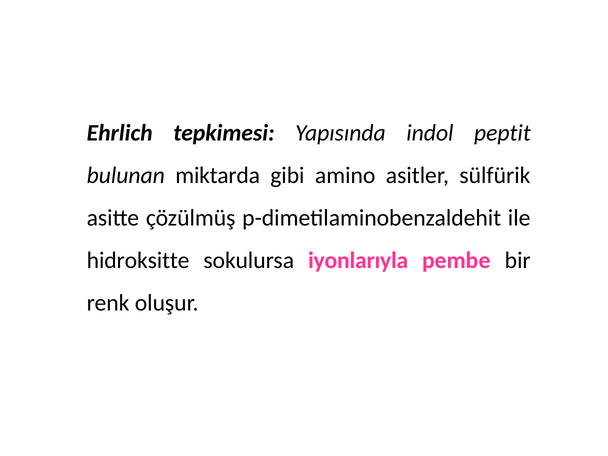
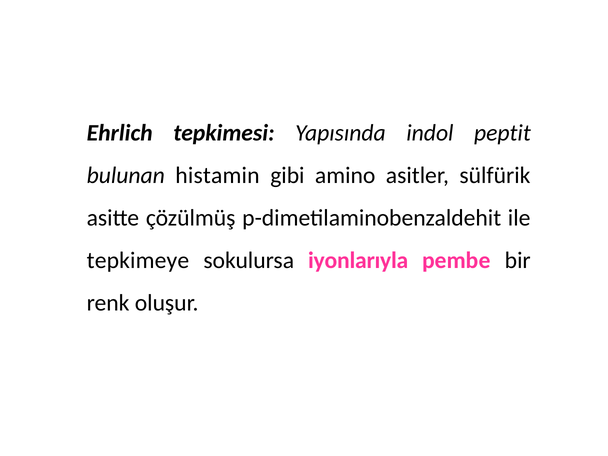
miktarda: miktarda -> histamin (217, 175)
hidroksitte: hidroksitte -> tepkimeye (138, 261)
